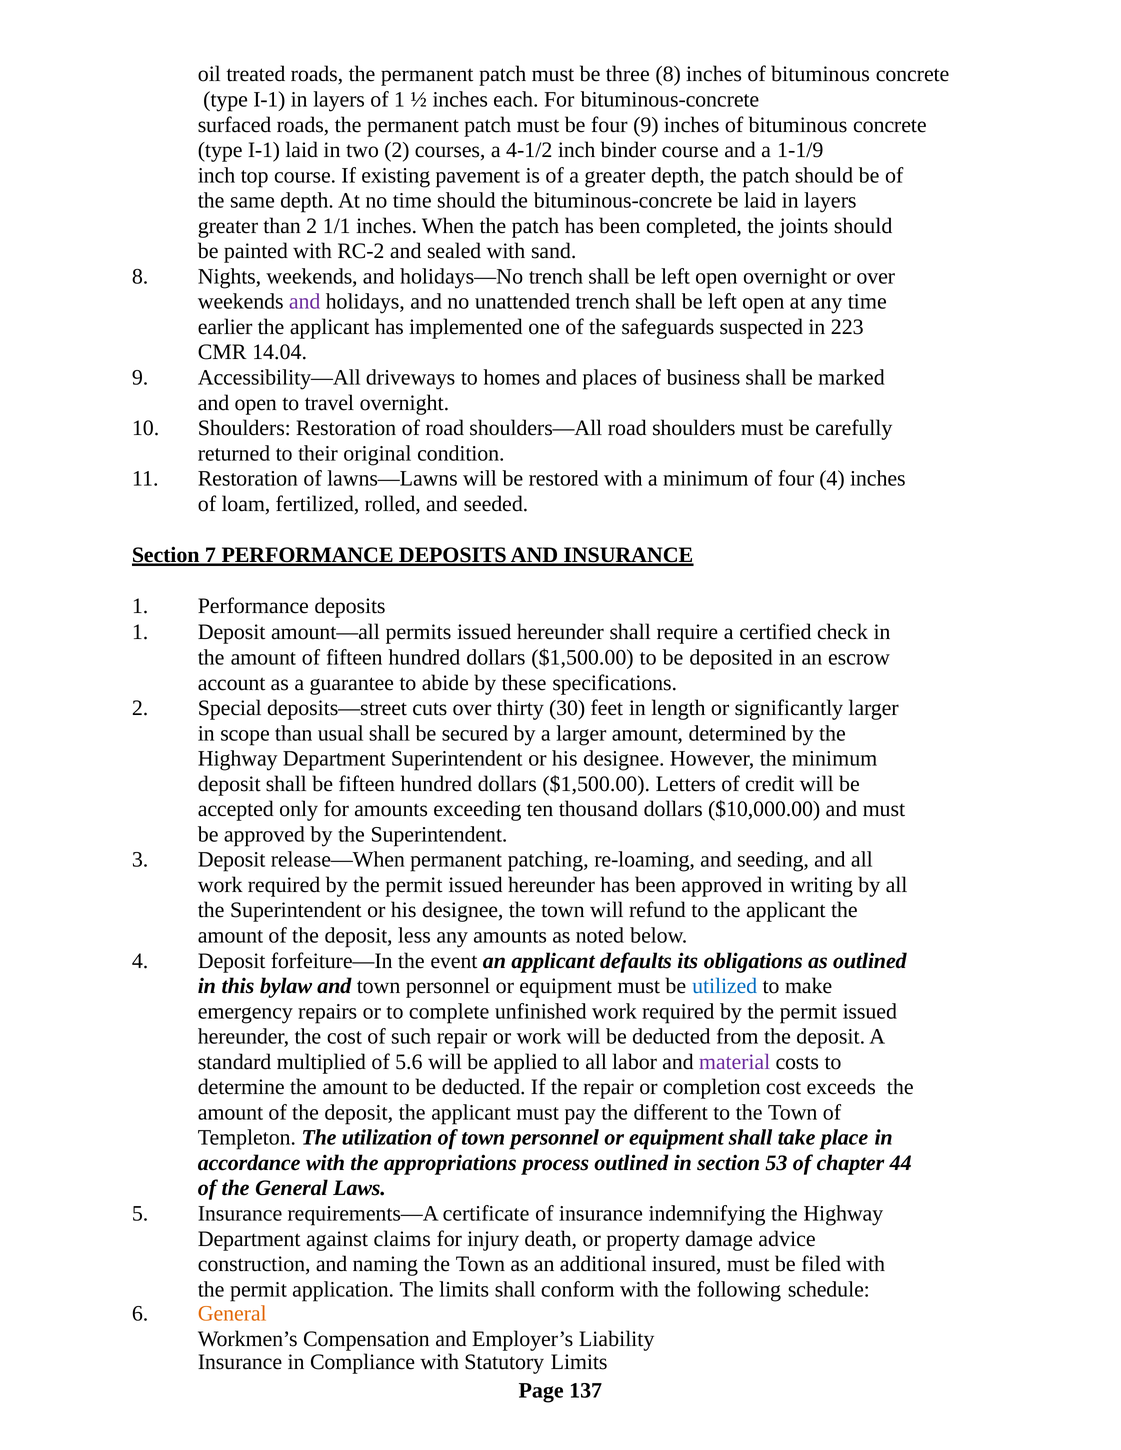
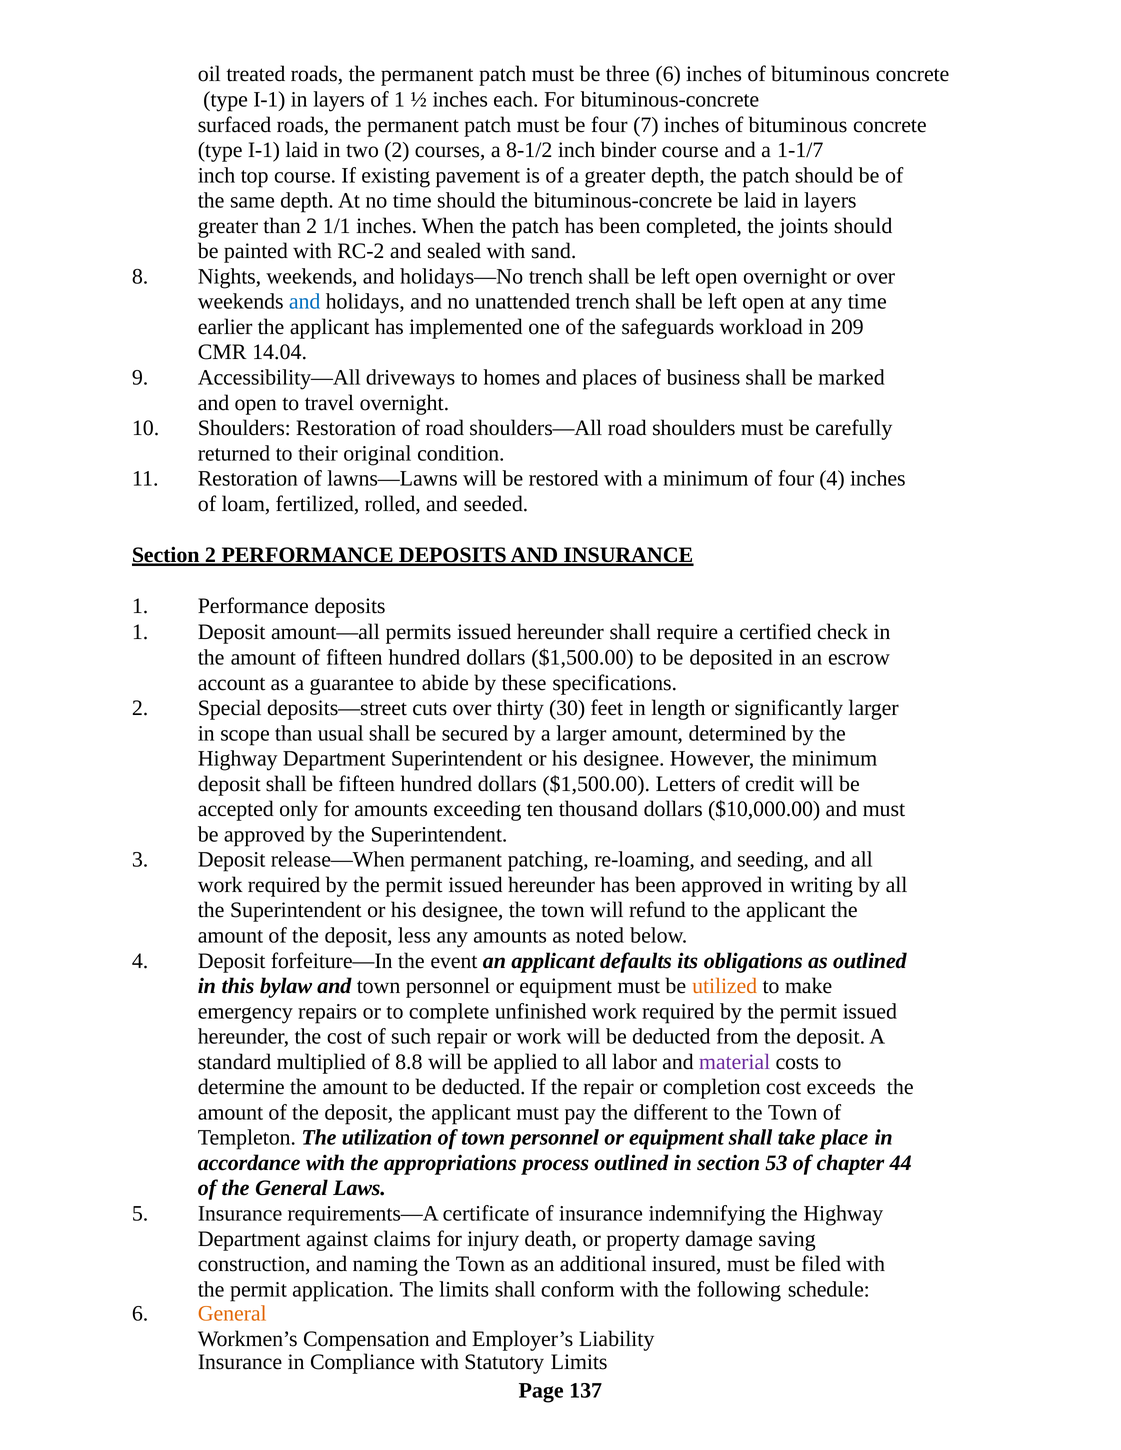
three 8: 8 -> 6 (668, 74)
four 9: 9 -> 7 (646, 125)
4-1/2: 4-1/2 -> 8-1/2 (529, 150)
1-1/9: 1-1/9 -> 1-1/7 (800, 150)
and colour: purple -> blue (305, 302)
suspected: suspected -> workload (761, 327)
223: 223 -> 209 (847, 327)
Section 7: 7 -> 2 (210, 555)
utilized colour: blue -> orange (725, 987)
5.6: 5.6 -> 8.8 (409, 1062)
advice: advice -> saving (787, 1239)
